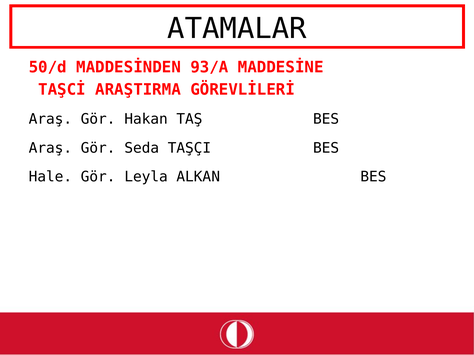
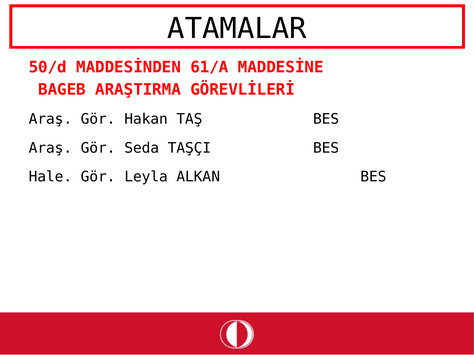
93/A: 93/A -> 61/A (209, 67)
TAŞCİ: TAŞCİ -> BAGEB (62, 90)
